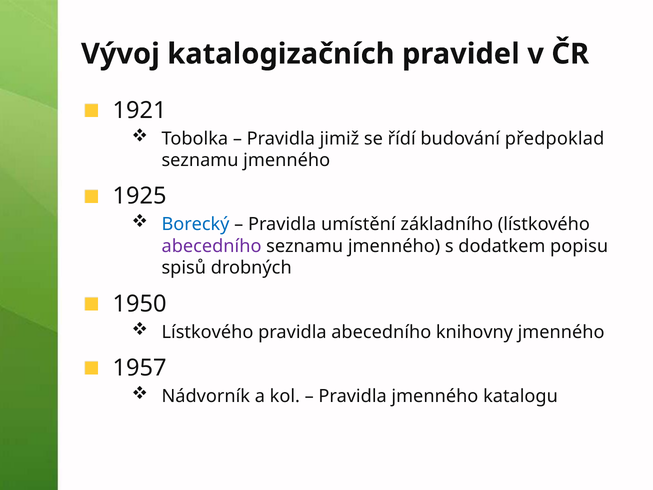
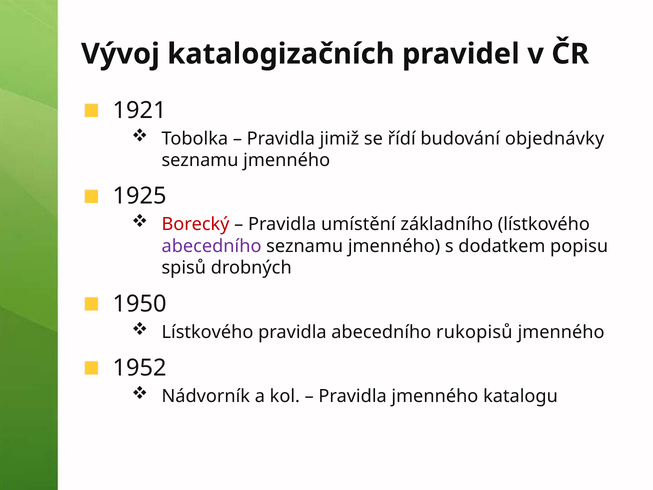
předpoklad: předpoklad -> objednávky (555, 138)
Borecký colour: blue -> red (196, 224)
knihovny: knihovny -> rukopisů (474, 332)
1957: 1957 -> 1952 (140, 368)
